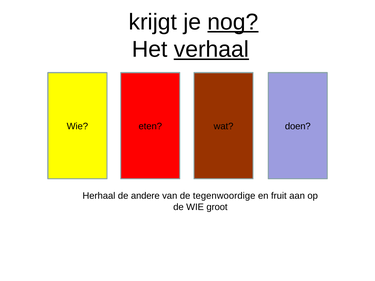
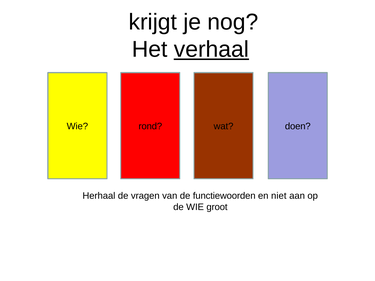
nog underline: present -> none (233, 22)
eten: eten -> rond (150, 127)
andere: andere -> vragen (145, 196)
tegenwoordige: tegenwoordige -> functiewoorden (224, 196)
fruit: fruit -> niet (279, 196)
